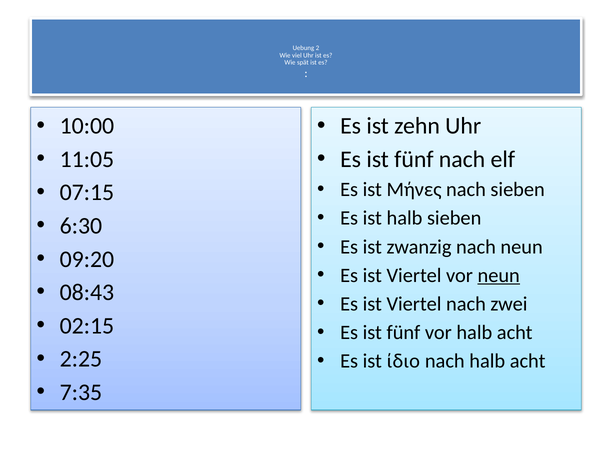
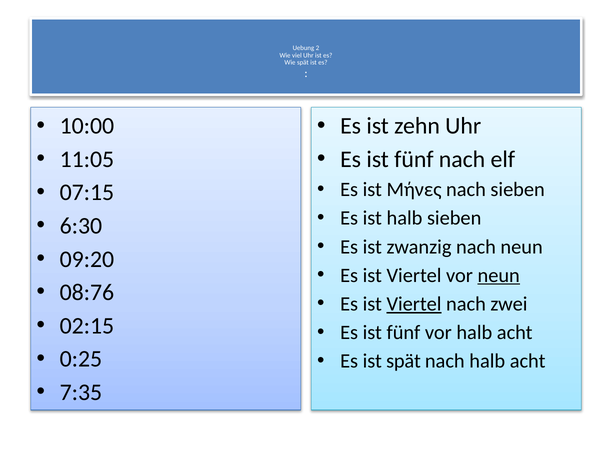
08:43: 08:43 -> 08:76 (87, 292)
Viertel underline: none -> present (414, 304)
2:25: 2:25 -> 0:25 (81, 359)
ist ίδιο: ίδιο -> spät (404, 361)
